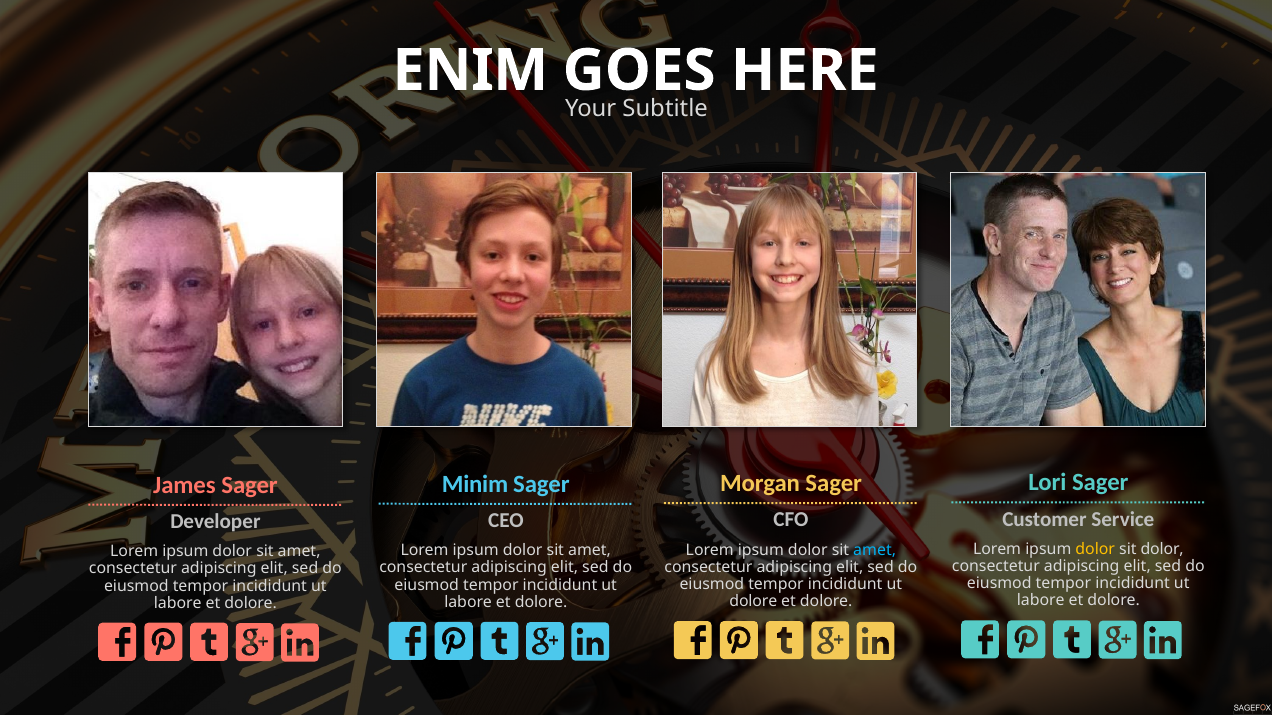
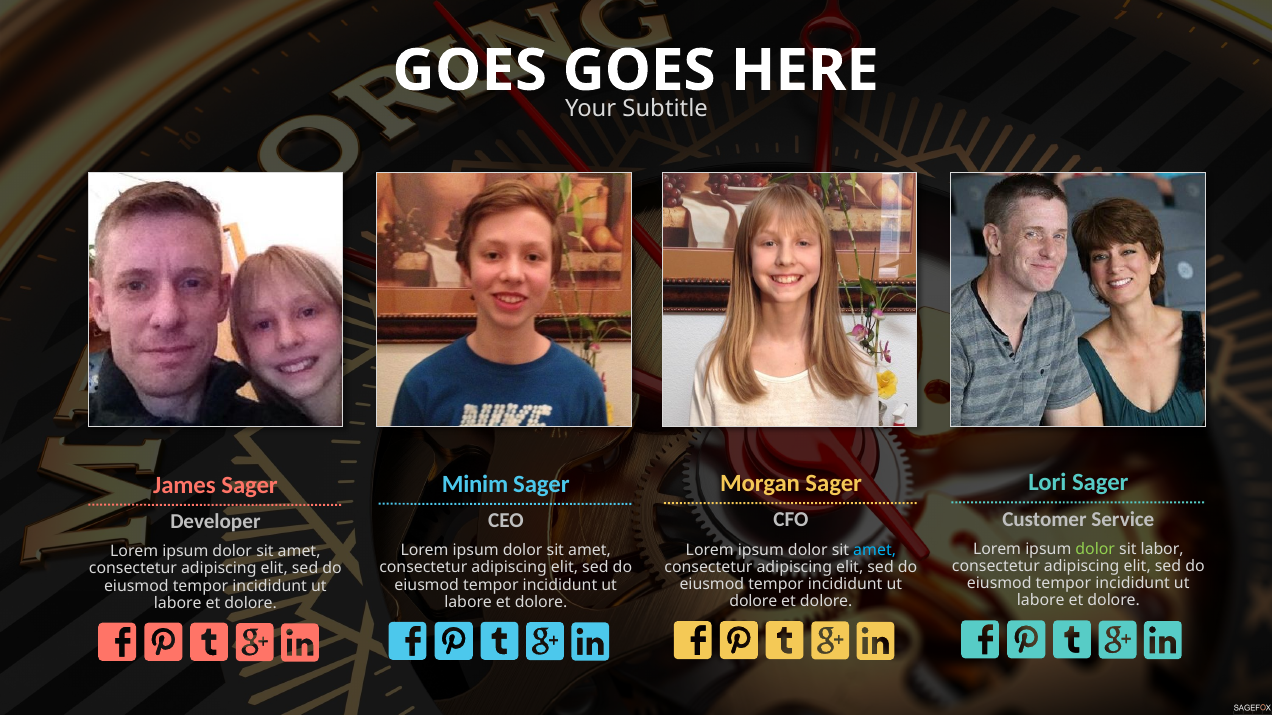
ENIM: ENIM -> GOES (470, 71)
dolor colour: yellow -> light green (1095, 549)
sit dolor: dolor -> labor (1162, 549)
